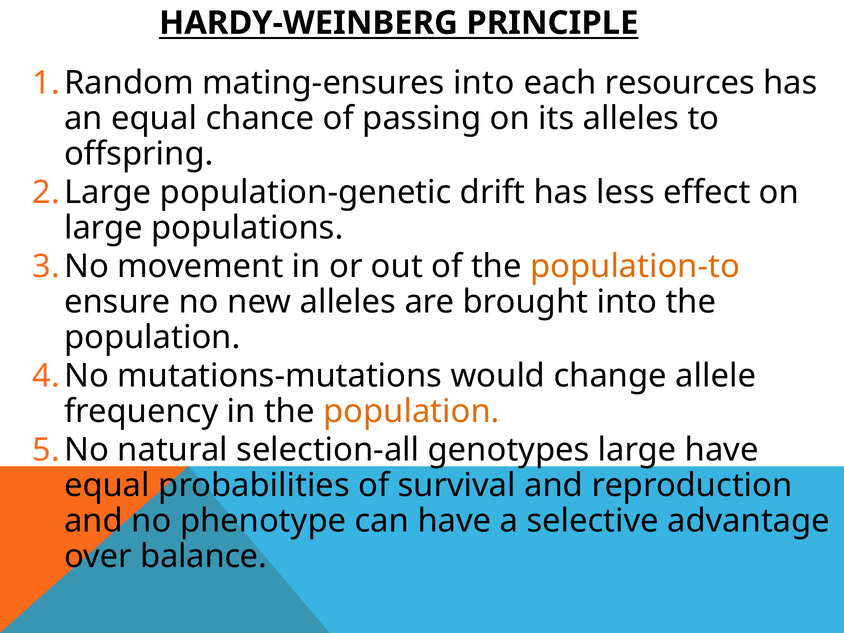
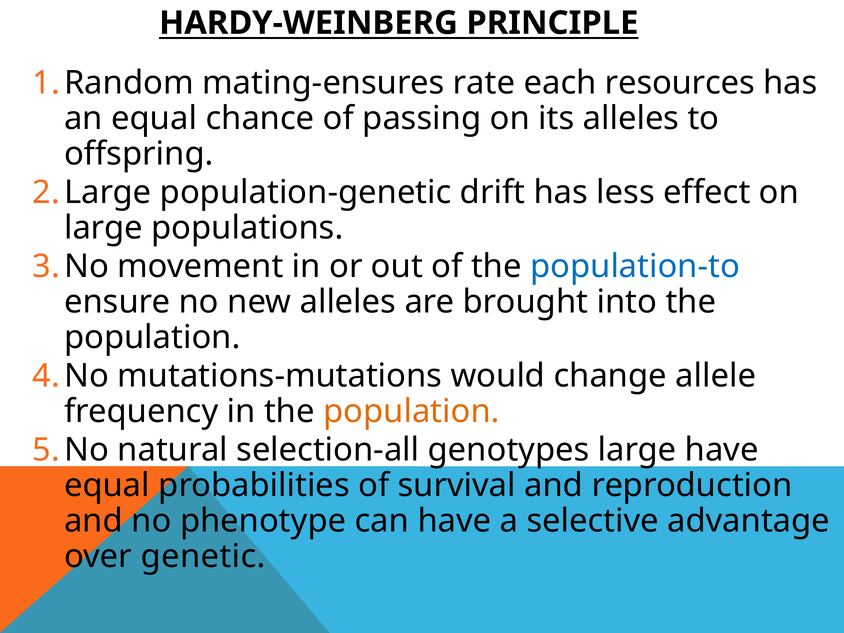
mating-ensures into: into -> rate (484, 83)
population-to colour: orange -> blue (635, 266)
balance: balance -> genetic (203, 556)
